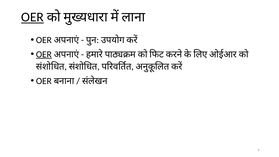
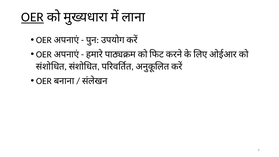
OER underline: present -> none (44, 54)
